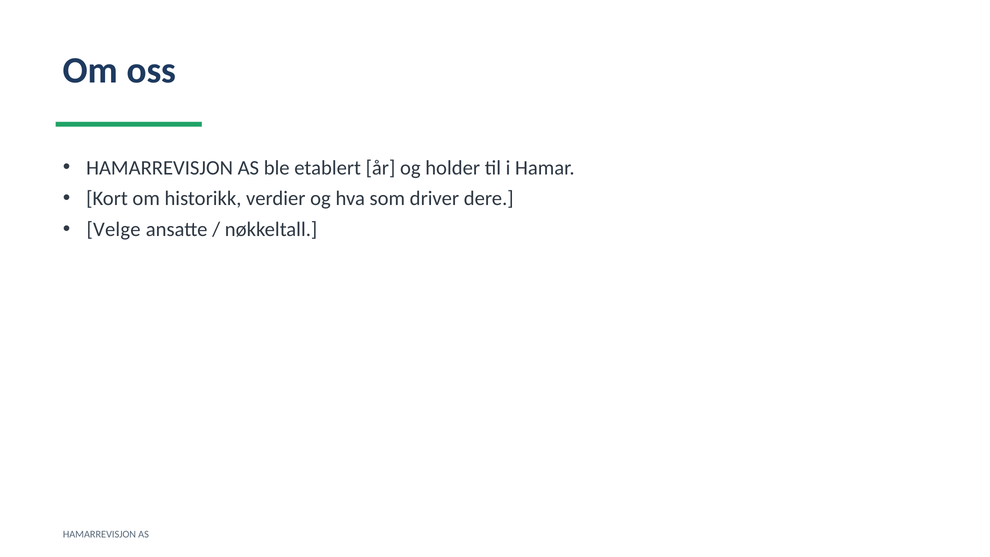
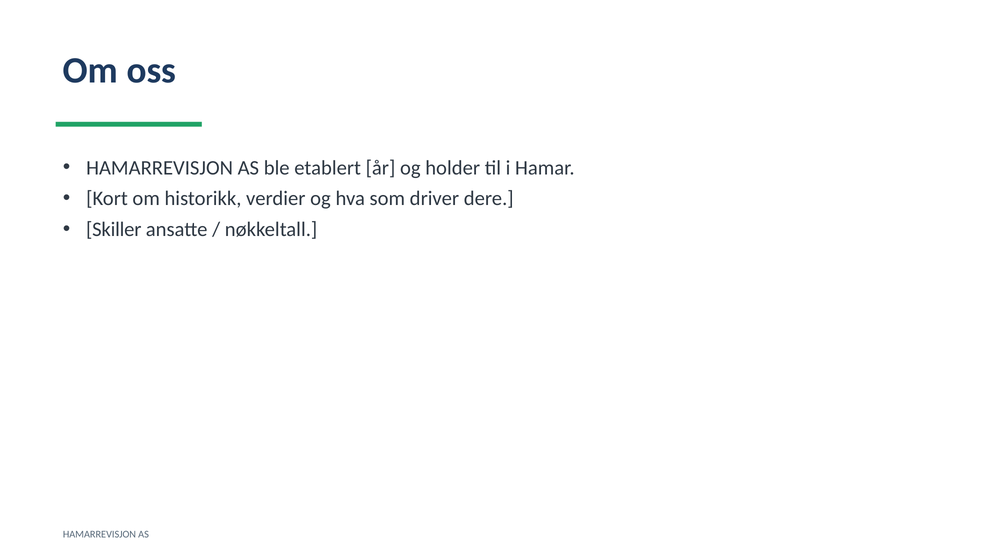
Velge: Velge -> Skiller (114, 230)
